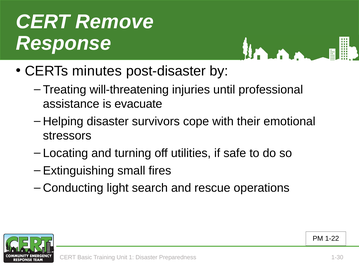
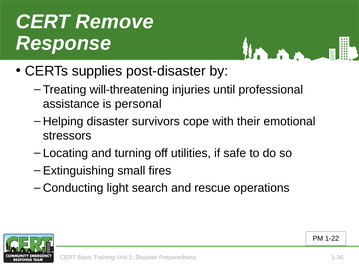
minutes: minutes -> supplies (97, 71)
evacuate: evacuate -> personal (138, 104)
